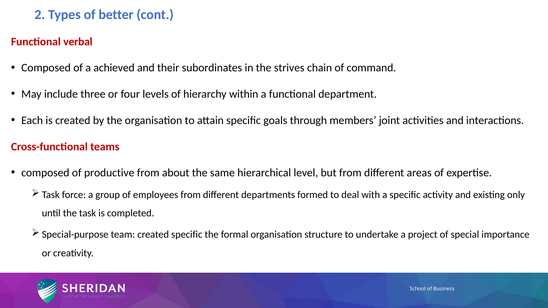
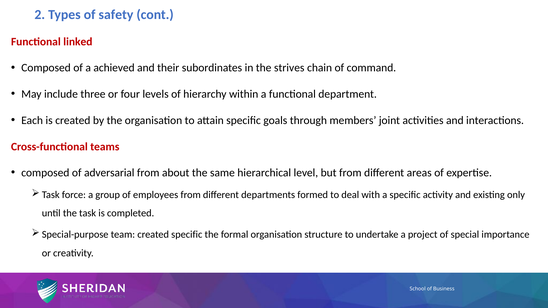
better: better -> safety (116, 15)
verbal: verbal -> linked (78, 42)
productive: productive -> adversarial (109, 173)
